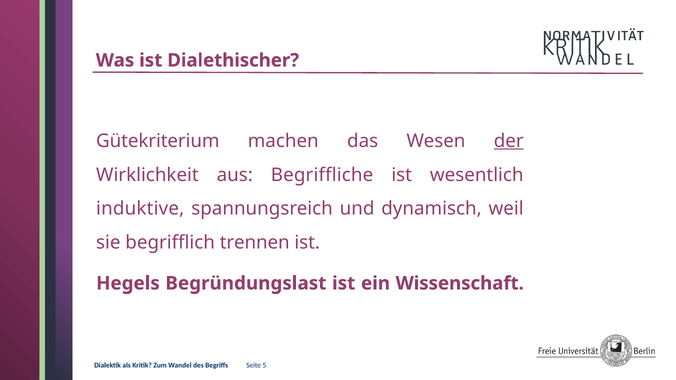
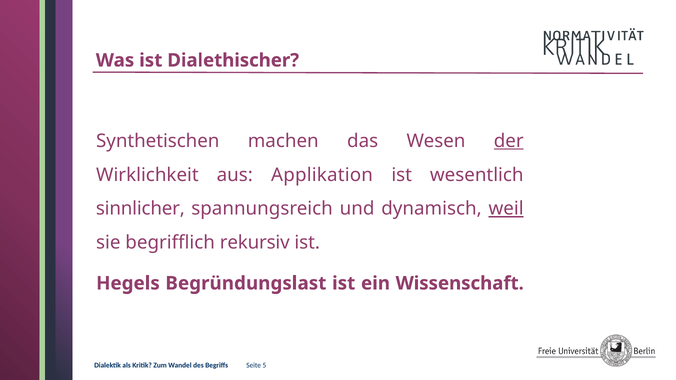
Gütekriterium: Gütekriterium -> Synthetischen (158, 141)
Begriffliche: Begriffliche -> Applikation (322, 175)
induktive: induktive -> sinnlicher (140, 209)
weil underline: none -> present (506, 209)
trennen: trennen -> rekursiv (255, 243)
